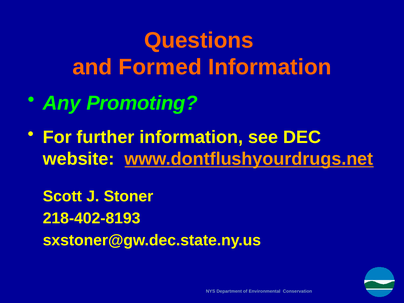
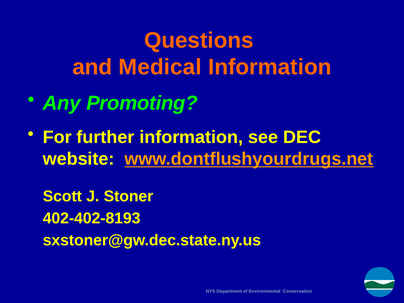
Formed: Formed -> Medical (160, 67)
218-402-8193: 218-402-8193 -> 402-402-8193 (92, 218)
